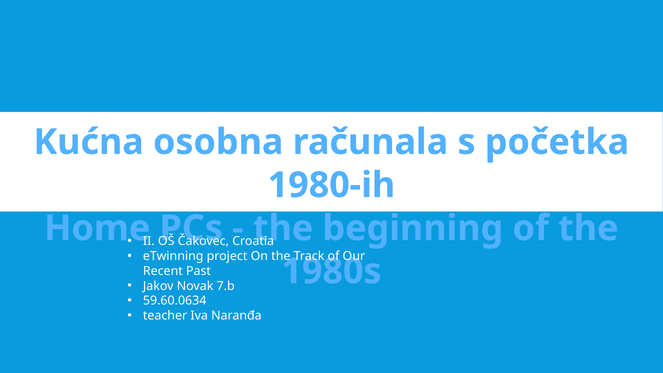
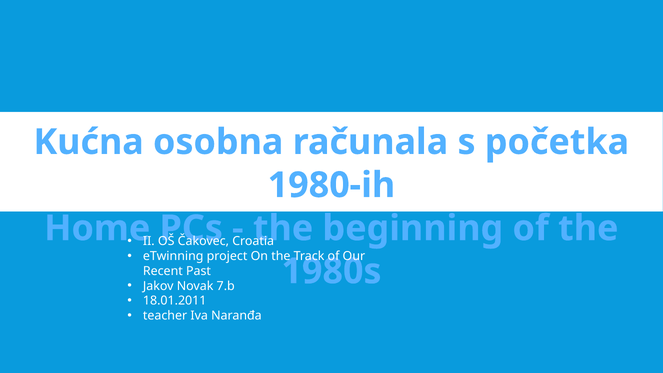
59.60.0634: 59.60.0634 -> 18.01.2011 (175, 301)
